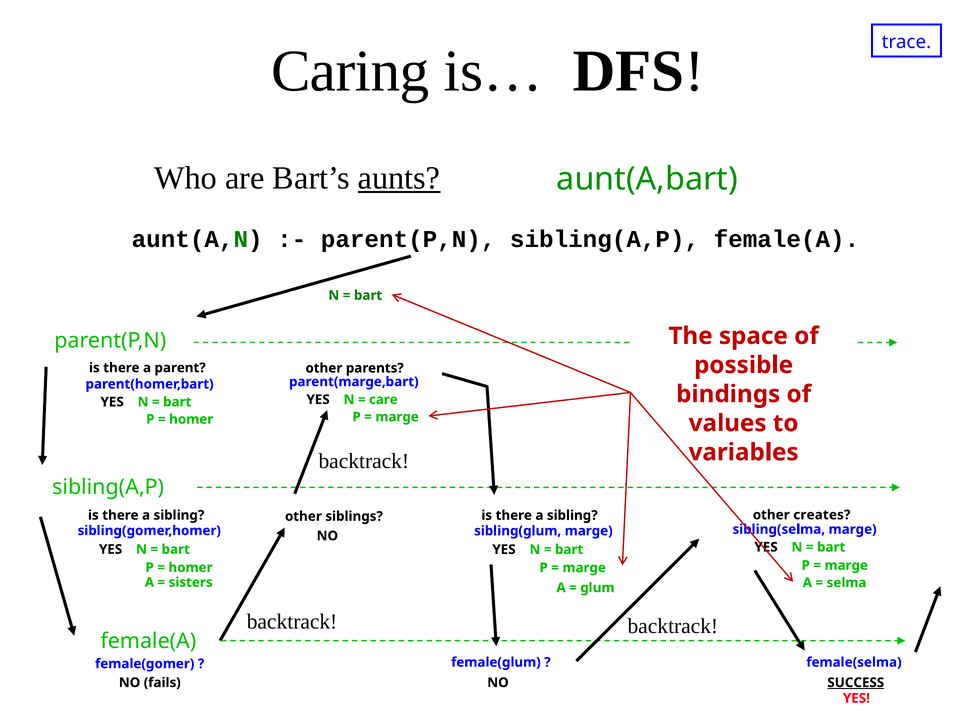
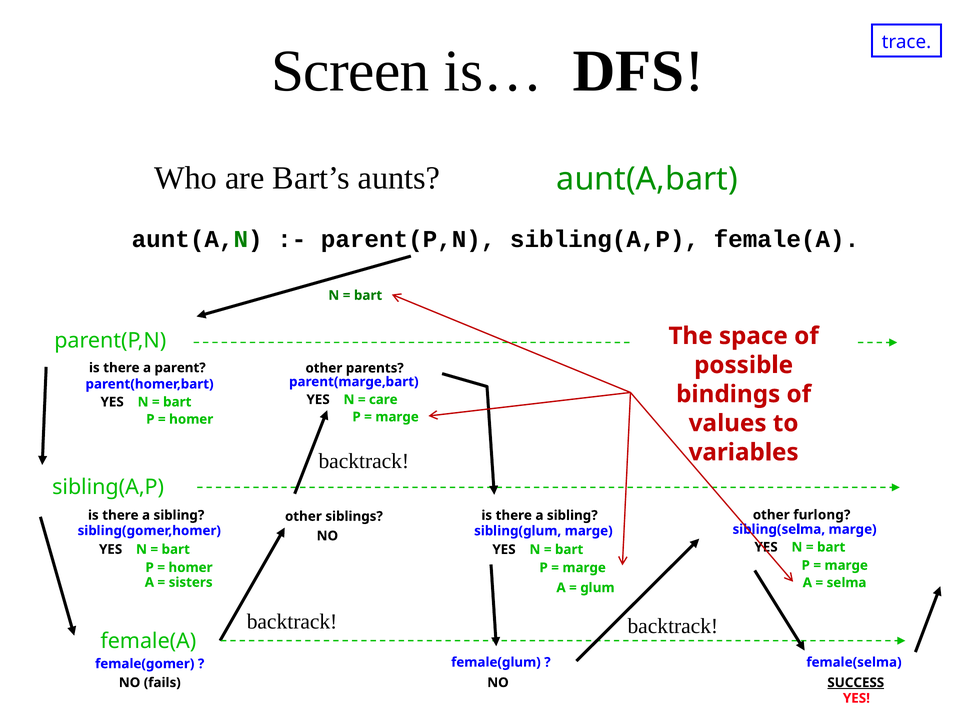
Caring: Caring -> Screen (350, 71)
aunts underline: present -> none (399, 178)
creates: creates -> furlong (822, 515)
